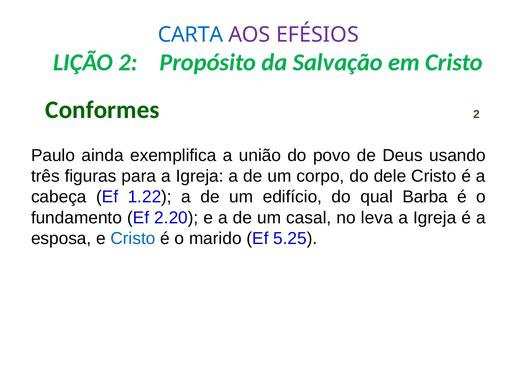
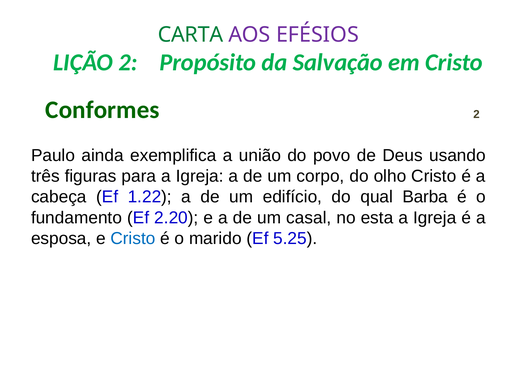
CARTA colour: blue -> green (191, 35)
dele: dele -> olho (390, 176)
leva: leva -> esta (377, 218)
